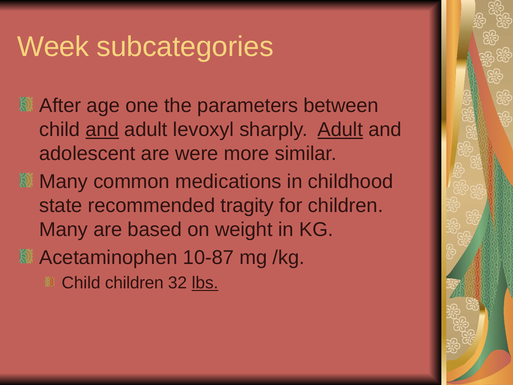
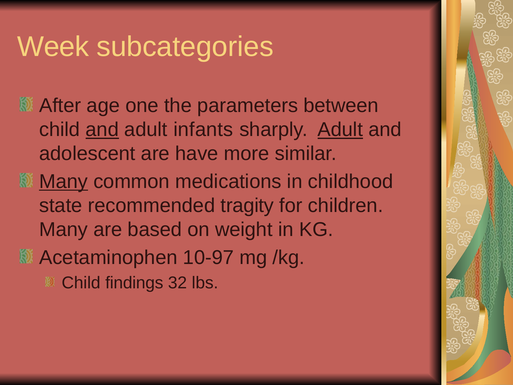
levoxyl: levoxyl -> infants (203, 130)
were: were -> have (197, 154)
Many underline: none -> present (64, 181)
10-87: 10-87 -> 10-97 (208, 257)
Child children: children -> findings (134, 283)
lbs underline: present -> none (205, 283)
